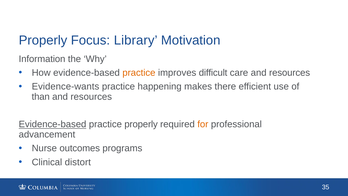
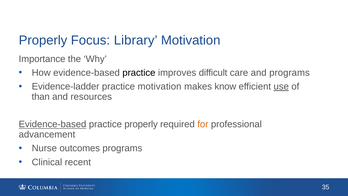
Information: Information -> Importance (42, 59)
practice colour: orange -> black (139, 73)
care and resources: resources -> programs (290, 73)
Evidence-wants: Evidence-wants -> Evidence-ladder (66, 86)
practice happening: happening -> motivation (160, 86)
there: there -> know (225, 86)
use underline: none -> present (281, 86)
distort: distort -> recent (78, 162)
